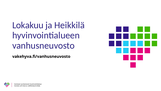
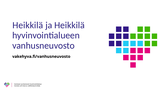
Lokakuu: Lokakuu -> Heikkilä (28, 25)
